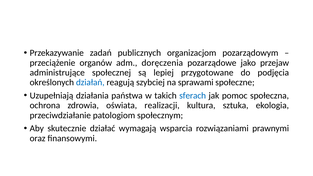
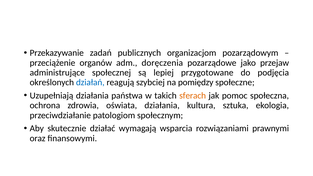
sprawami: sprawami -> pomiędzy (196, 83)
sferach colour: blue -> orange (193, 96)
oświata realizacji: realizacji -> działania (162, 105)
